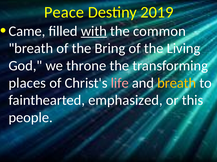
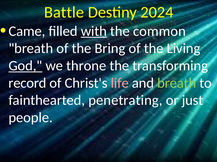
Peace: Peace -> Battle (64, 12)
2019: 2019 -> 2024 (157, 12)
God underline: none -> present (25, 66)
places: places -> record (27, 83)
breath colour: yellow -> light green (177, 83)
emphasized: emphasized -> penetrating (125, 101)
this: this -> just (193, 101)
